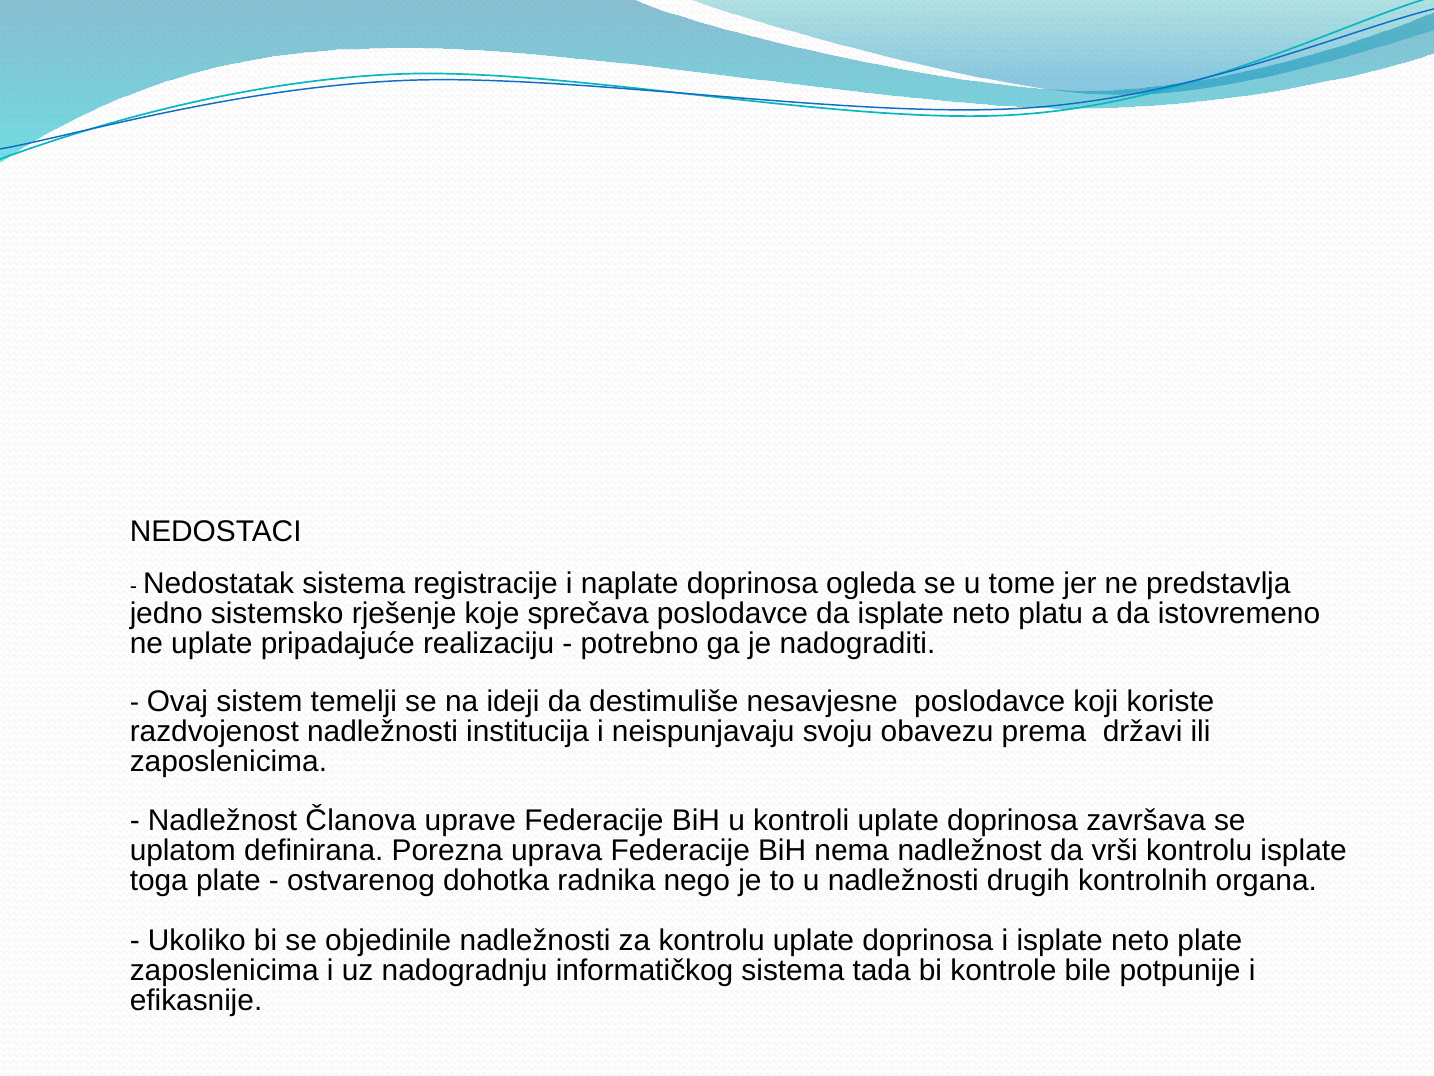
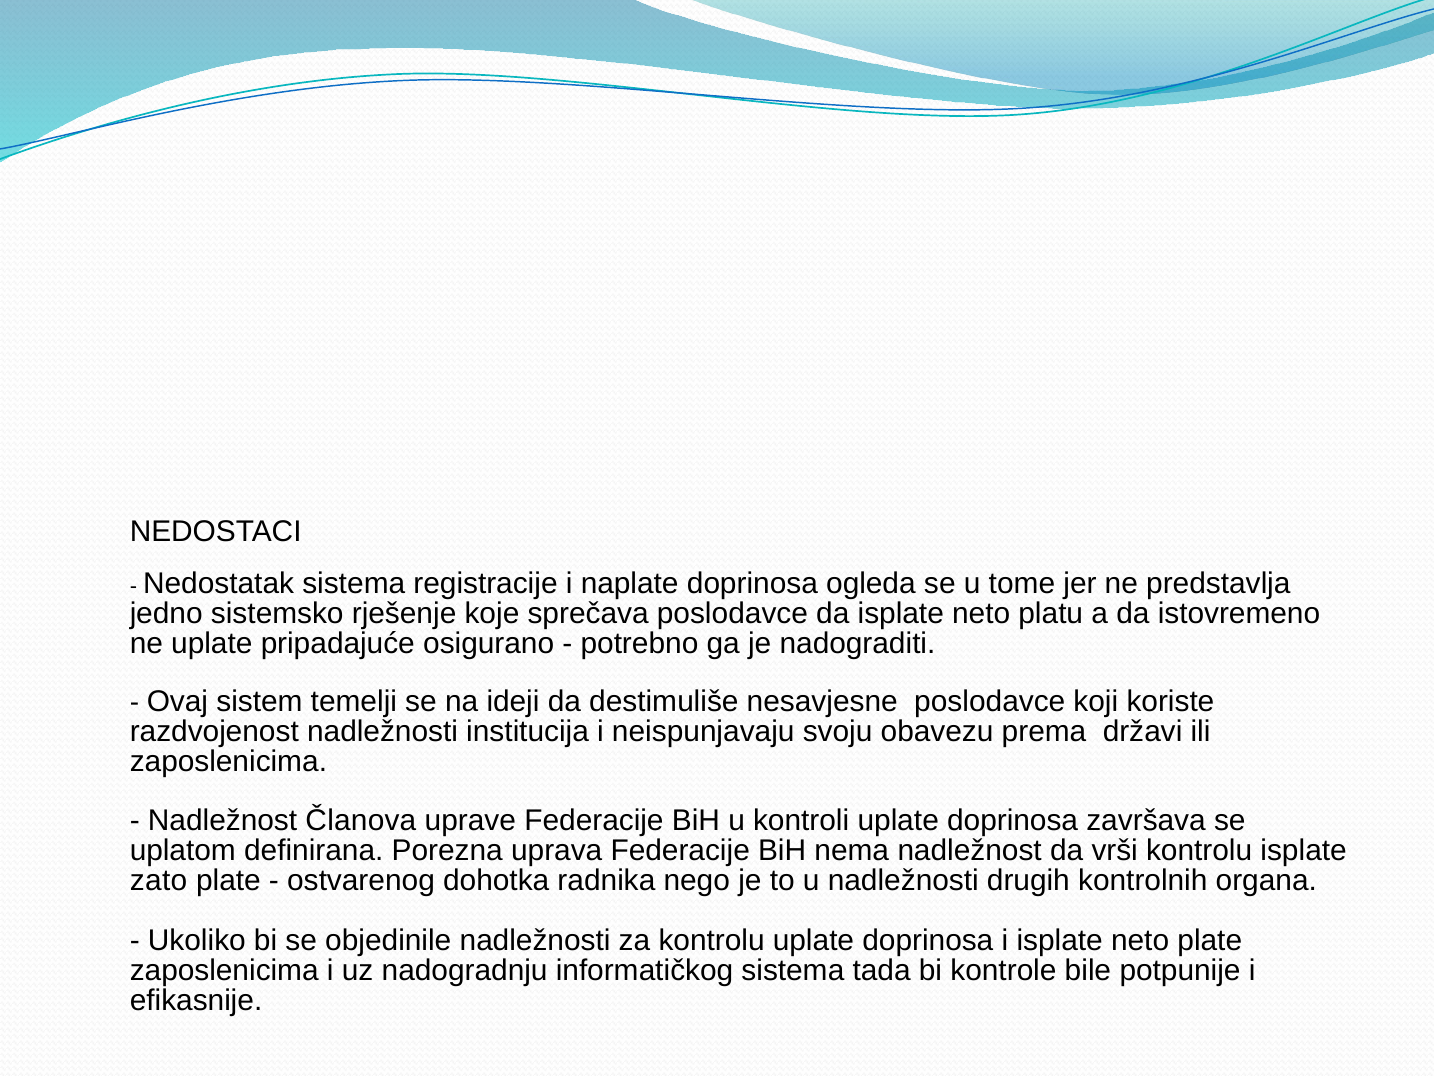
realizaciju: realizaciju -> osigurano (489, 643)
toga: toga -> zato (159, 880)
